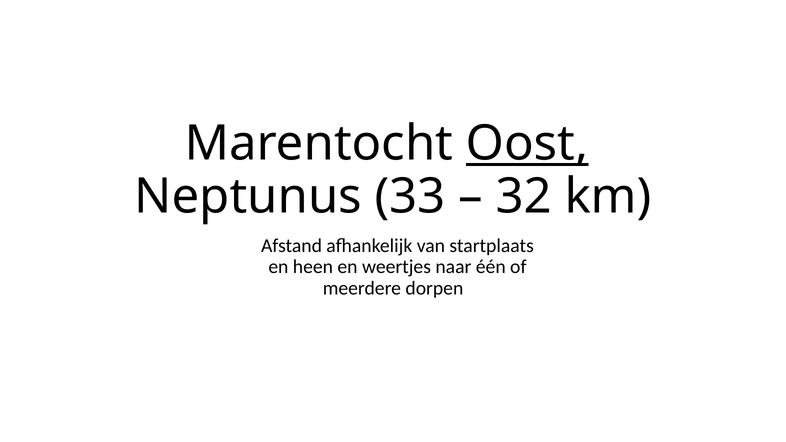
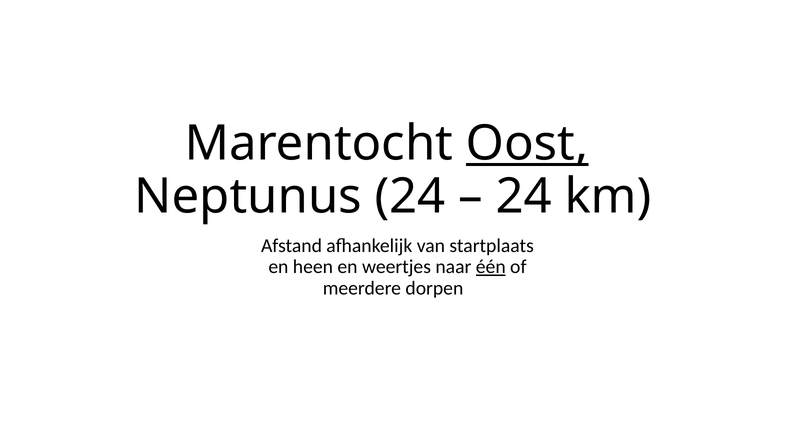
Neptunus 33: 33 -> 24 (410, 196)
32: 32 -> 24 (524, 196)
één underline: none -> present (491, 267)
